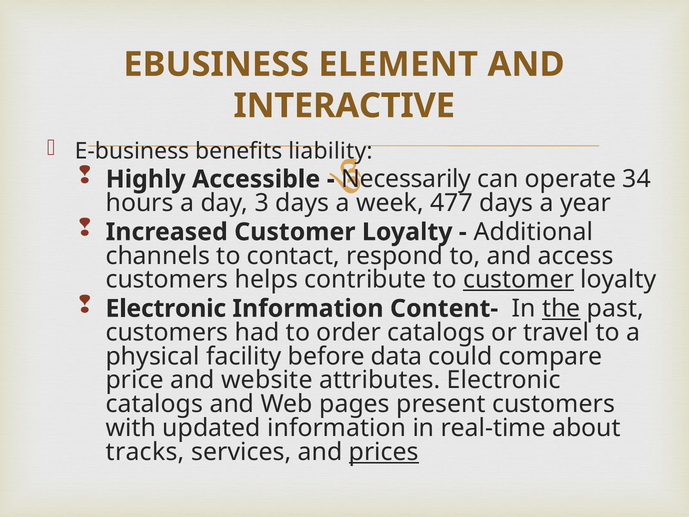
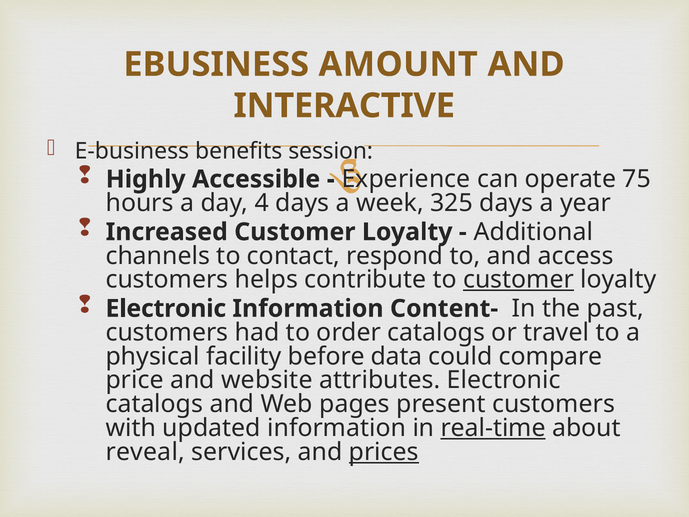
ELEMENT: ELEMENT -> AMOUNT (398, 64)
liability: liability -> session (331, 151)
Necessarily: Necessarily -> Experience (406, 179)
34: 34 -> 75 (637, 179)
3: 3 -> 4 (262, 203)
477: 477 -> 325 (452, 203)
the underline: present -> none (561, 308)
real-time underline: none -> present (493, 428)
tracks: tracks -> reveal (145, 452)
